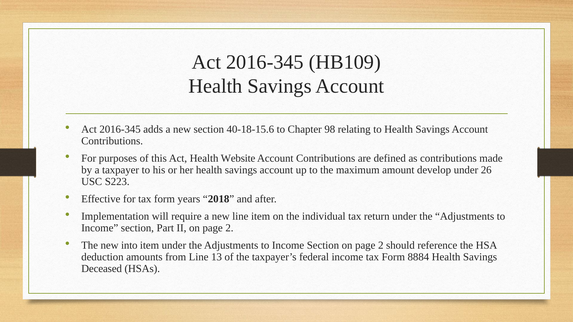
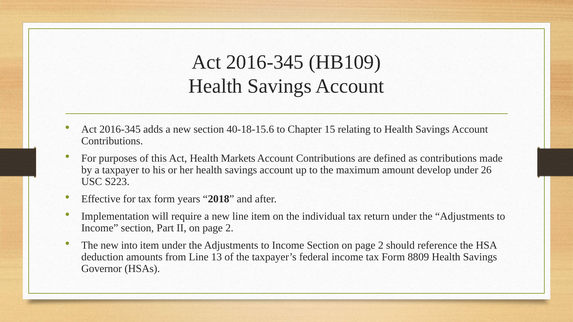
98: 98 -> 15 (330, 130)
Website: Website -> Markets (238, 159)
8884: 8884 -> 8809 (418, 257)
Deceased: Deceased -> Governor (102, 269)
